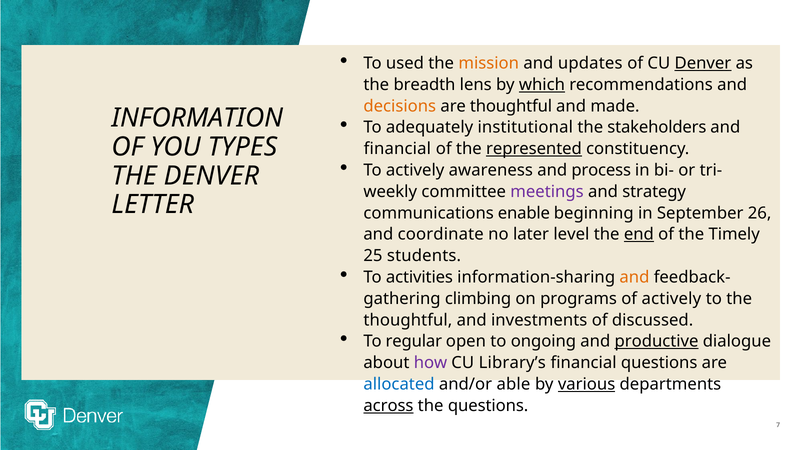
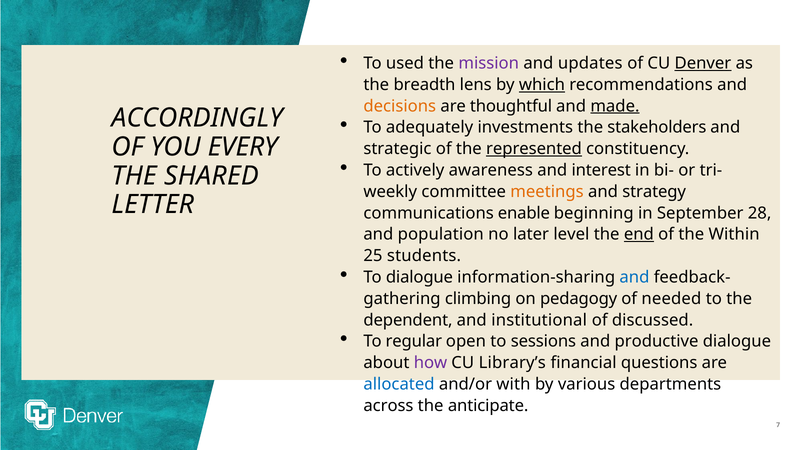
mission colour: orange -> purple (489, 63)
made underline: none -> present (615, 106)
INFORMATION: INFORMATION -> ACCORDINGLY (197, 118)
institutional: institutional -> investments (525, 127)
TYPES: TYPES -> EVERY (243, 147)
financial: financial -> strategic (397, 149)
process: process -> interest (601, 170)
THE DENVER: DENVER -> SHARED (211, 176)
meetings colour: purple -> orange (547, 192)
26: 26 -> 28 (760, 213)
coordinate: coordinate -> population (441, 234)
Timely: Timely -> Within (734, 234)
To activities: activities -> dialogue (419, 277)
and colour: orange -> blue (634, 277)
programs: programs -> pedagogy (579, 299)
of actively: actively -> needed (671, 299)
thoughtful: thoughtful -> dependent (408, 320)
investments: investments -> institutional (539, 320)
ongoing: ongoing -> sessions (543, 341)
productive underline: present -> none (657, 341)
able: able -> with (513, 384)
various underline: present -> none (587, 384)
across underline: present -> none (388, 406)
the questions: questions -> anticipate (488, 406)
